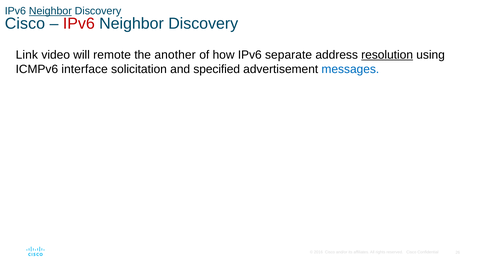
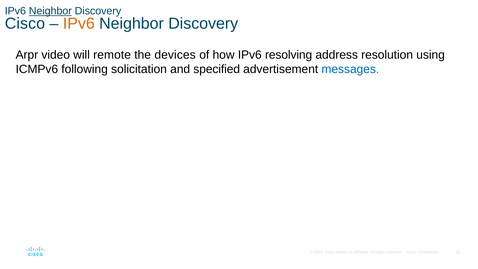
IPv6 colour: red -> orange (79, 24)
Link: Link -> Arpr (27, 55)
another: another -> devices (175, 55)
separate: separate -> resolving (289, 55)
resolution underline: present -> none (387, 55)
interface: interface -> following (85, 69)
